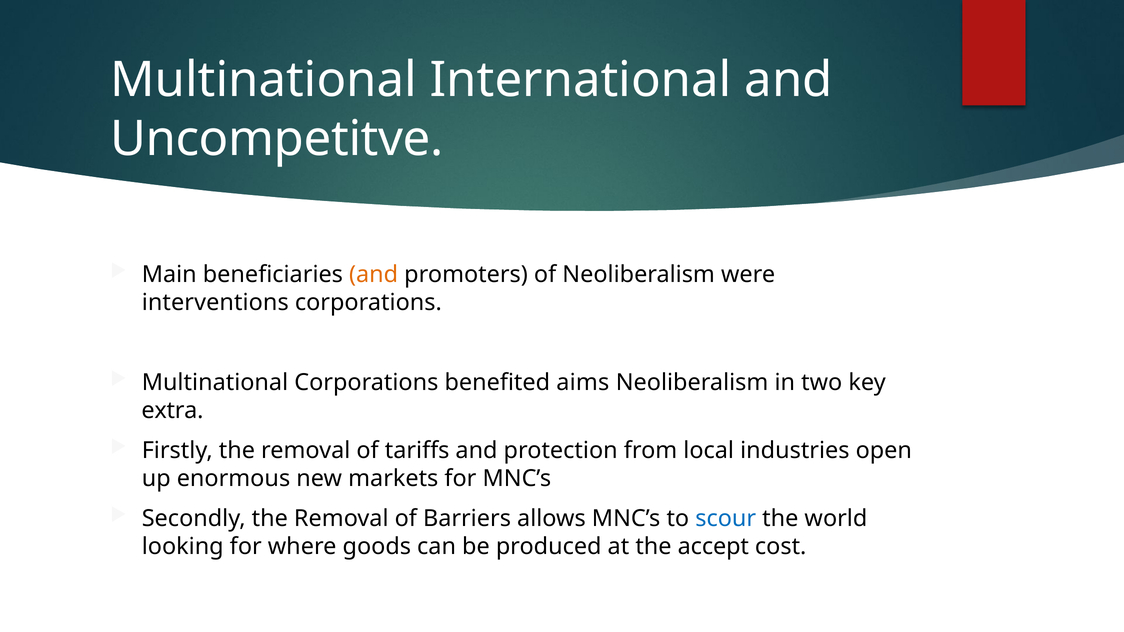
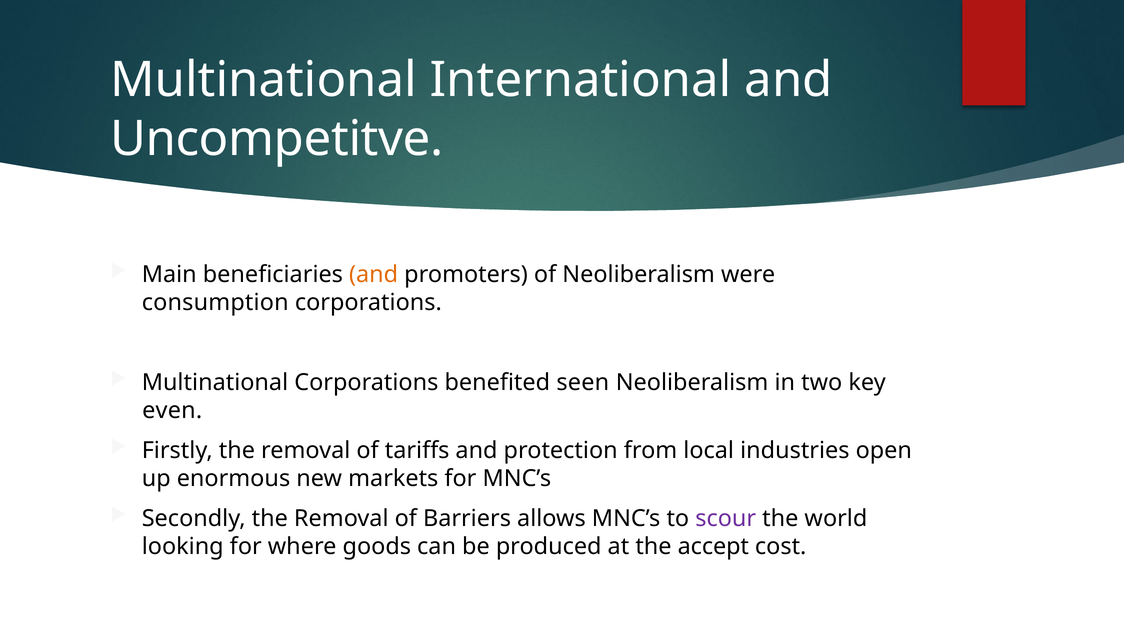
interventions: interventions -> consumption (215, 303)
aims: aims -> seen (583, 383)
extra: extra -> even (172, 411)
scour colour: blue -> purple (726, 519)
